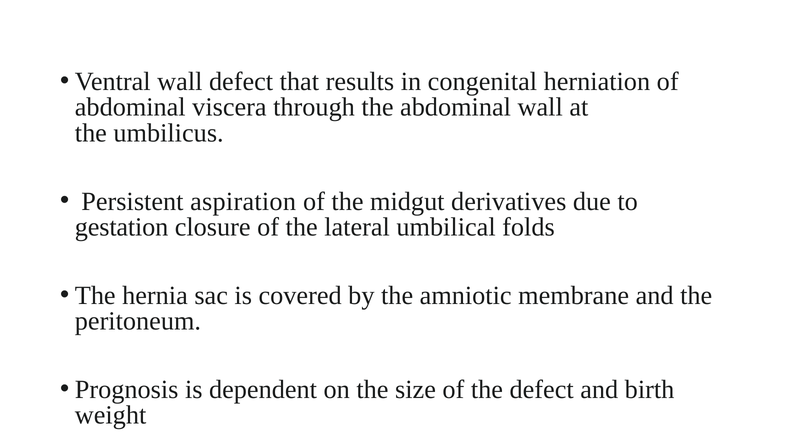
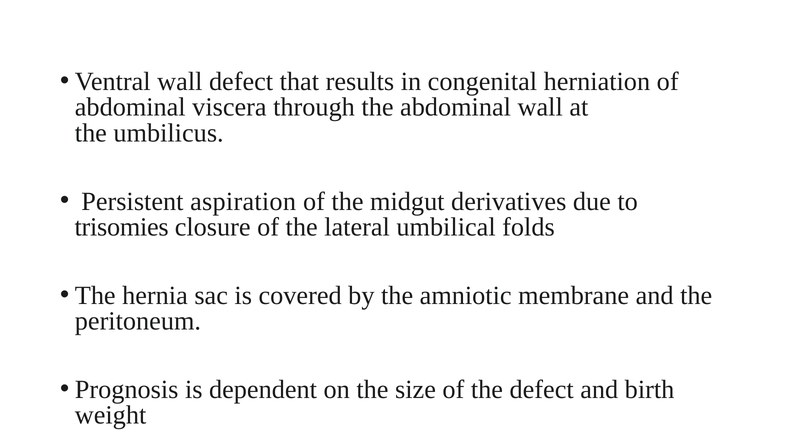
gestation: gestation -> trisomies (122, 227)
